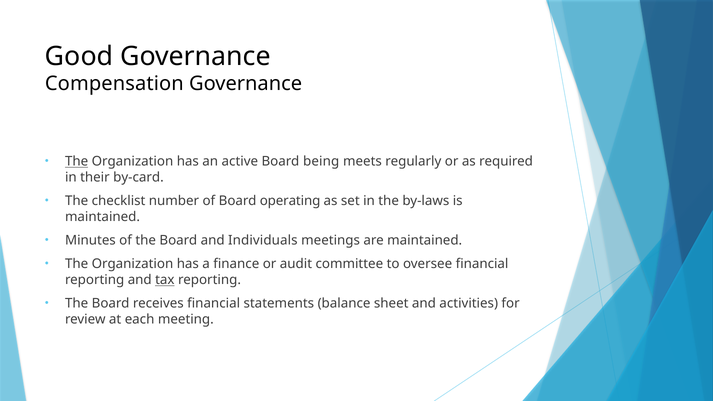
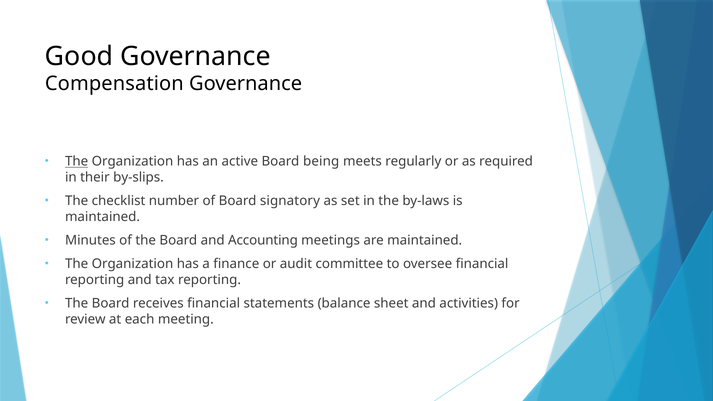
by-card: by-card -> by-slips (138, 178)
operating: operating -> signatory (290, 201)
Individuals: Individuals -> Accounting (263, 240)
tax underline: present -> none (165, 280)
